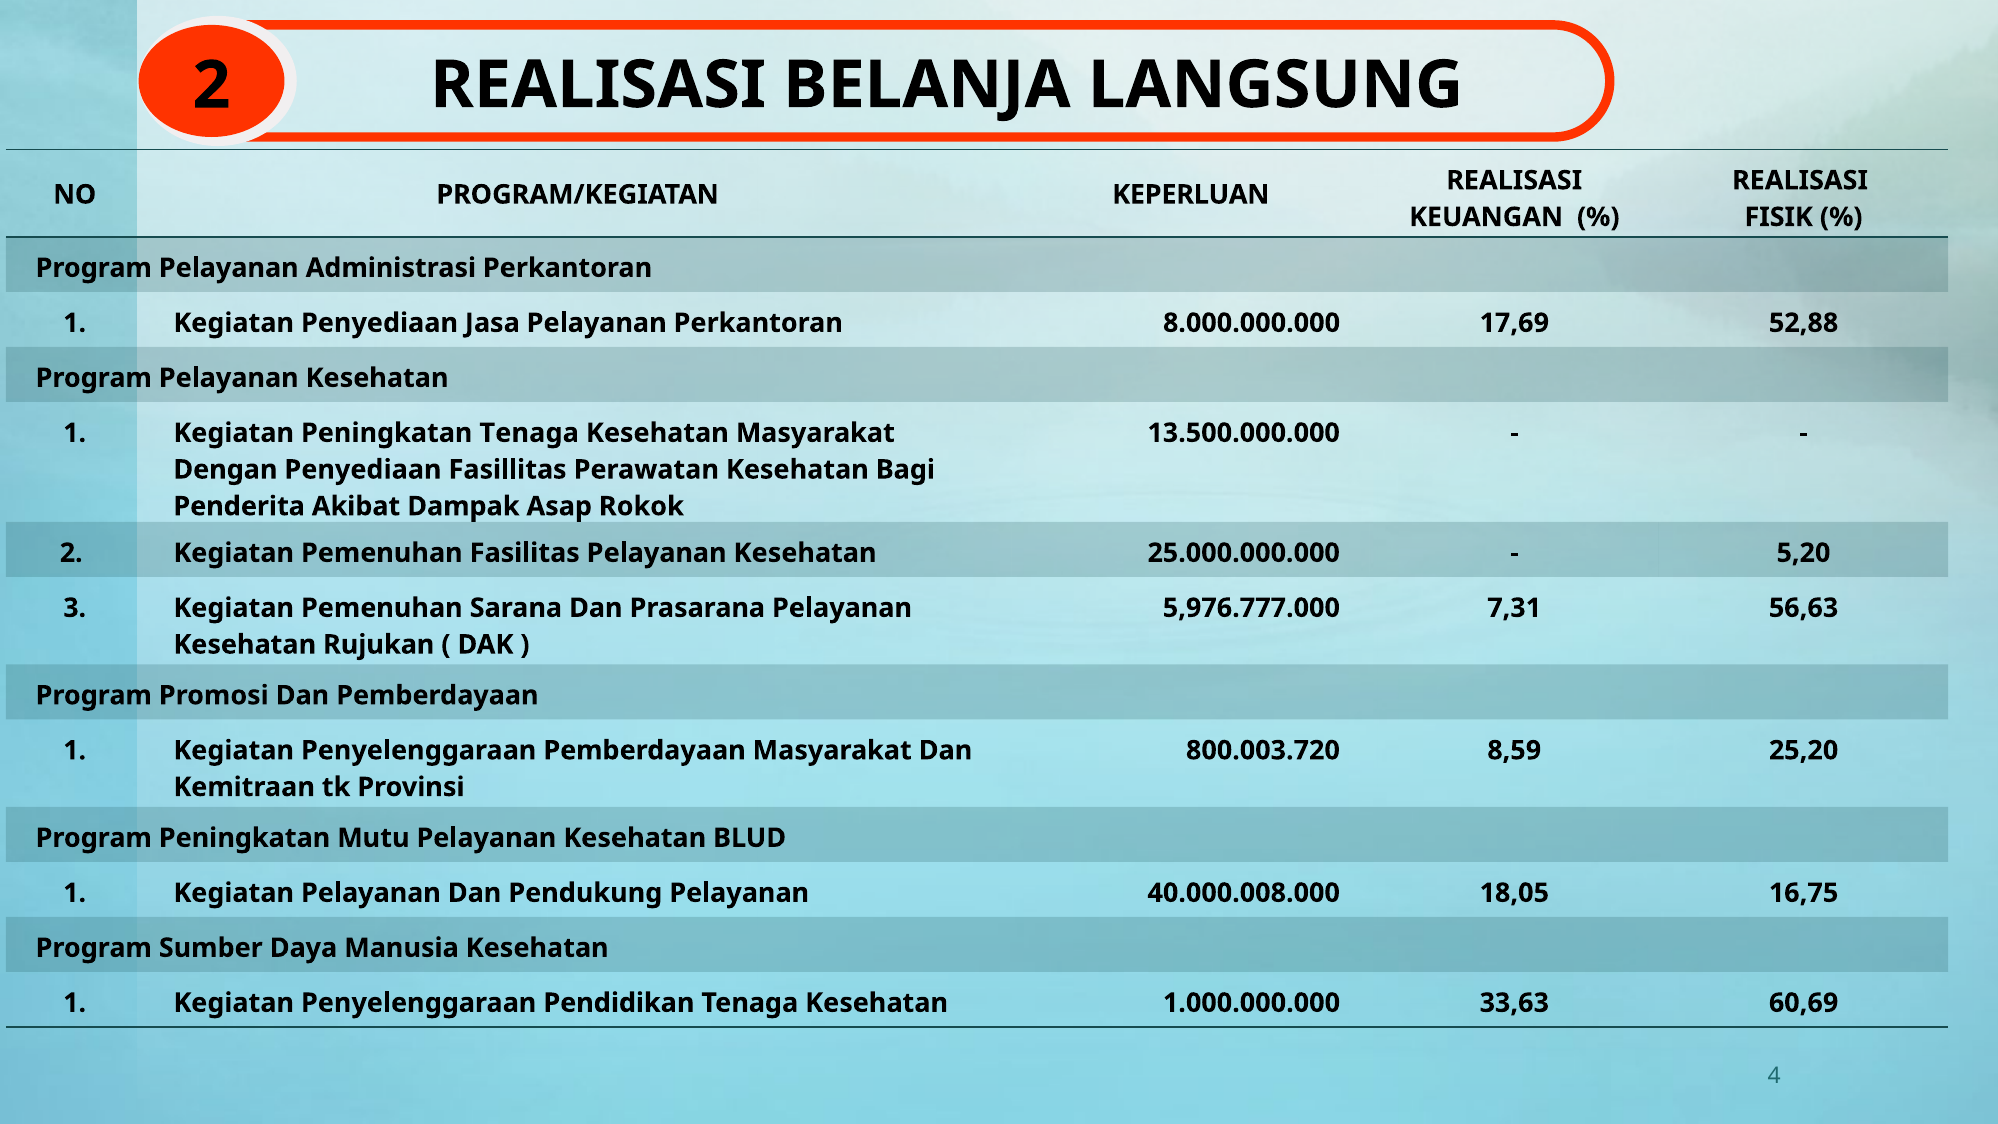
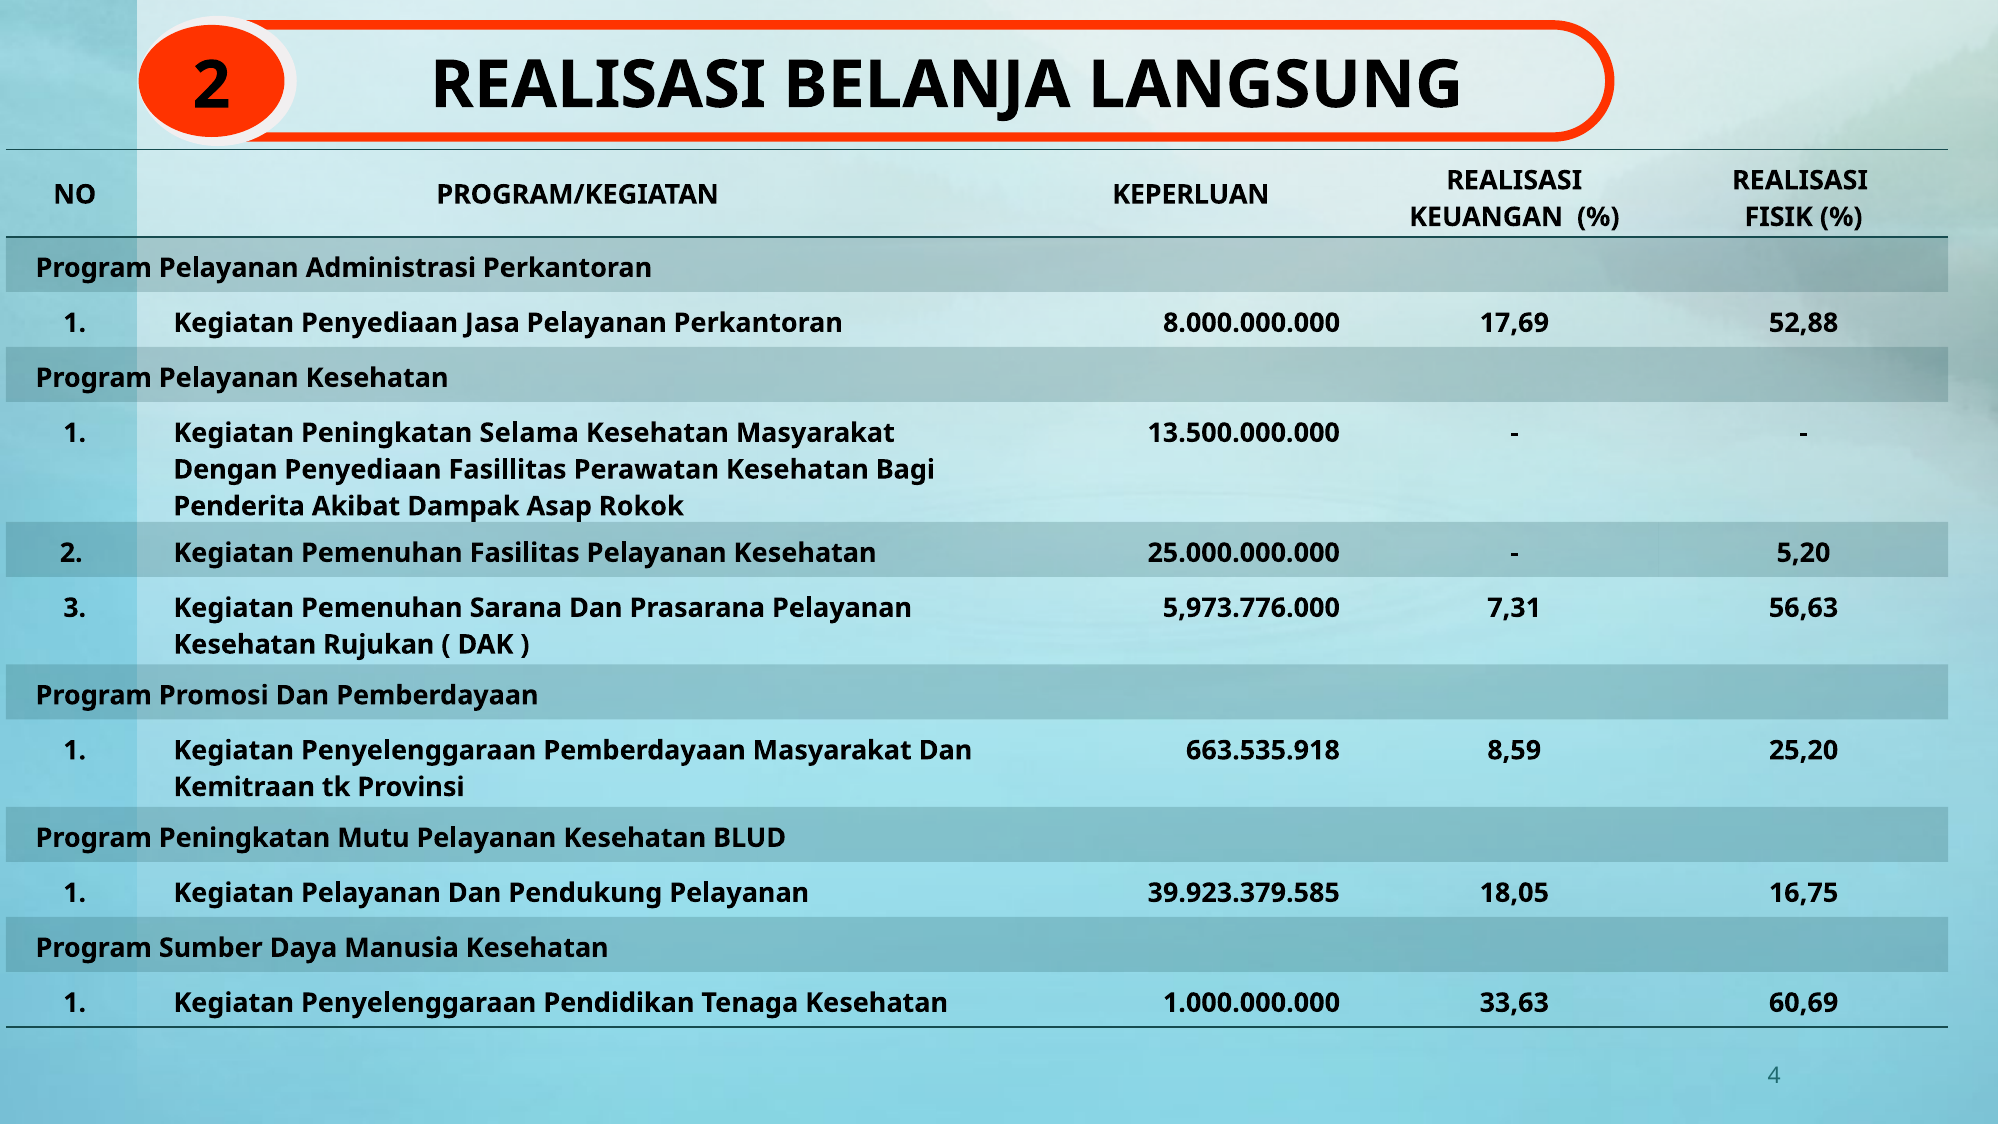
Peningkatan Tenaga: Tenaga -> Selama (529, 433)
5,976.777.000: 5,976.777.000 -> 5,973.776.000 (1251, 608)
800.003.720: 800.003.720 -> 663.535.918 (1263, 751)
40.000.008.000: 40.000.008.000 -> 39.923.379.585 (1244, 893)
